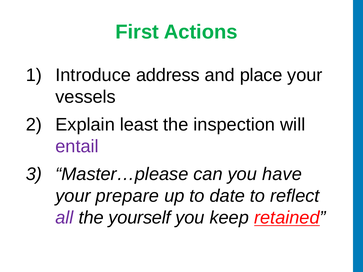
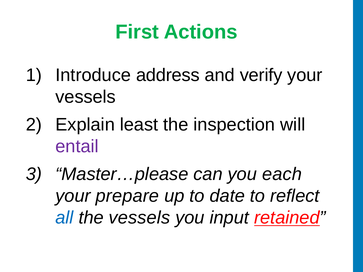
place: place -> verify (261, 75)
have: have -> each (282, 174)
all colour: purple -> blue (64, 218)
the yourself: yourself -> vessels (139, 218)
keep: keep -> input (229, 218)
